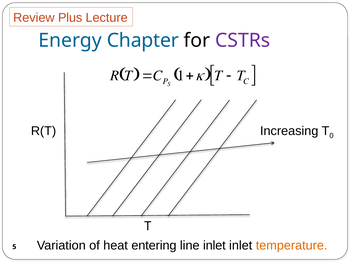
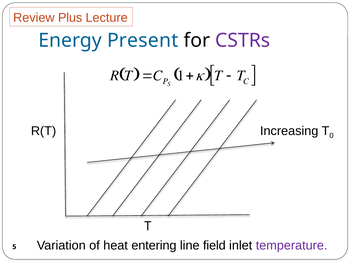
Chapter: Chapter -> Present (143, 40)
line inlet: inlet -> field (214, 245)
temperature colour: orange -> purple (292, 245)
